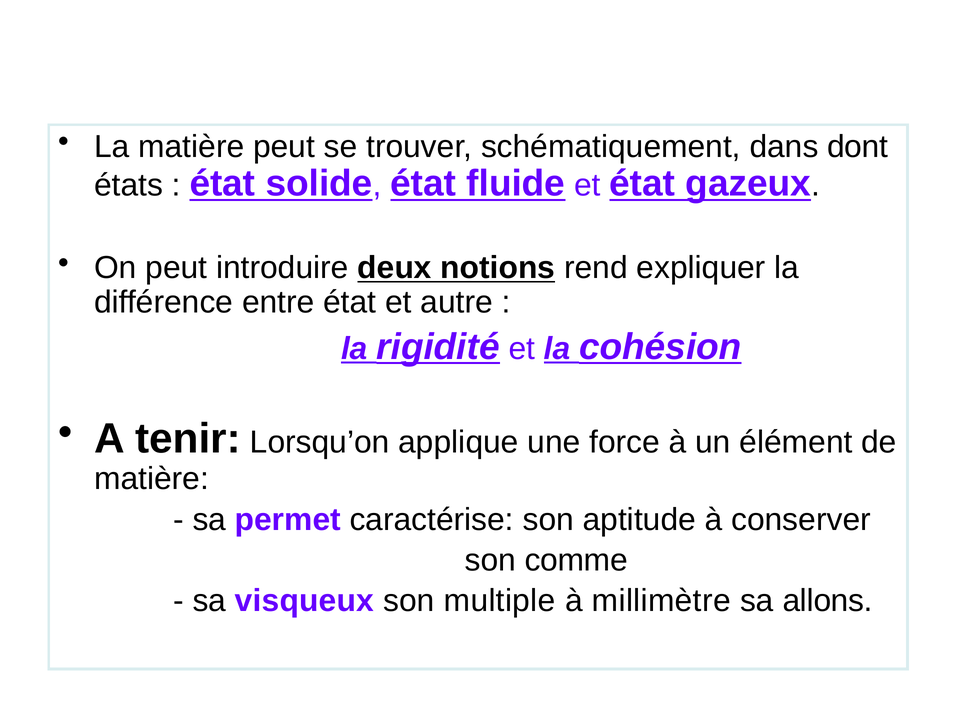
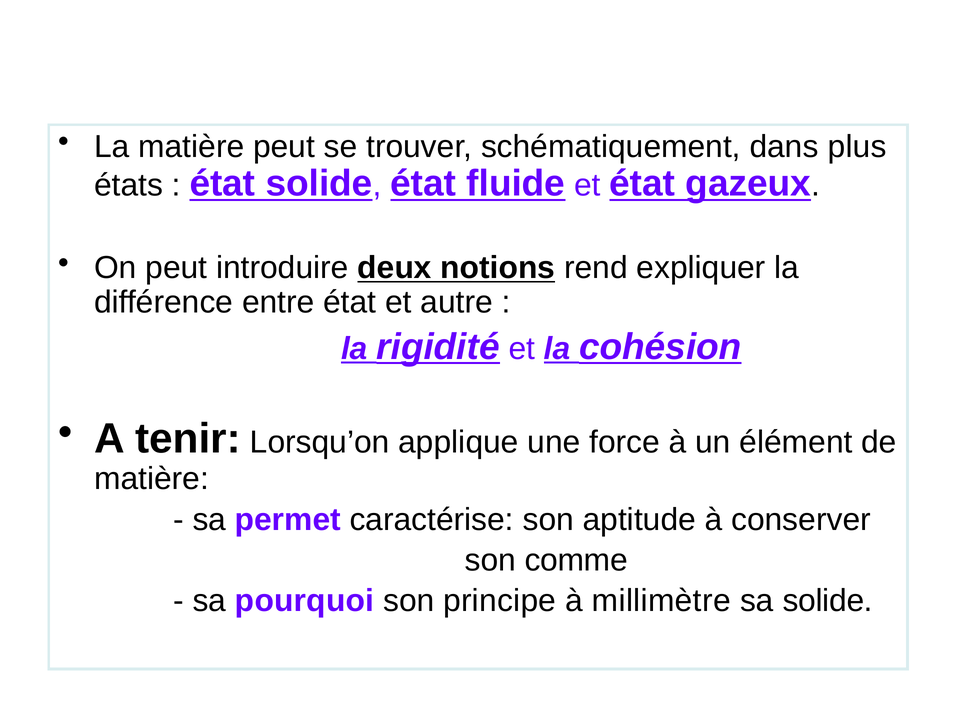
dont: dont -> plus (857, 147)
visqueux: visqueux -> pourquoi (304, 601)
multiple: multiple -> principe (500, 601)
sa allons: allons -> solide (828, 601)
